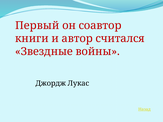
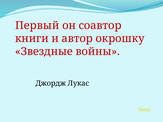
считался: считался -> окрошку (120, 39)
